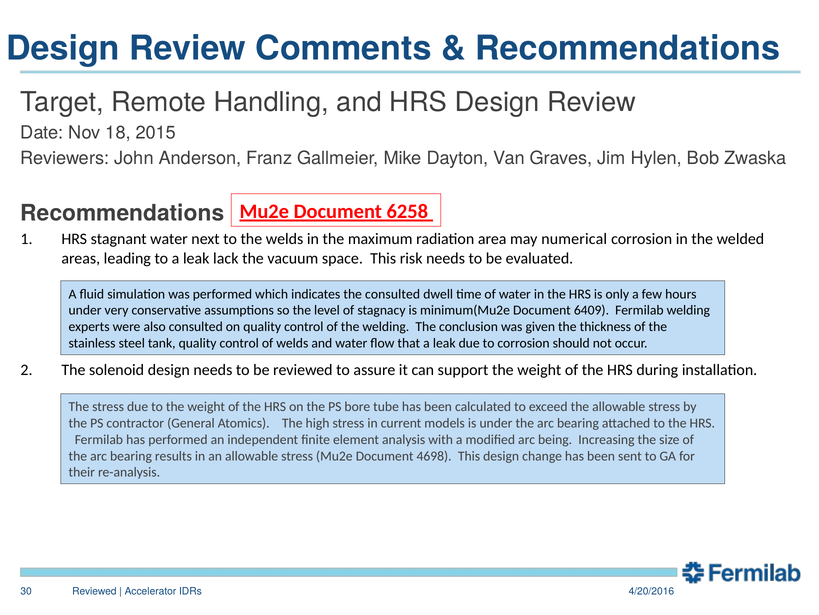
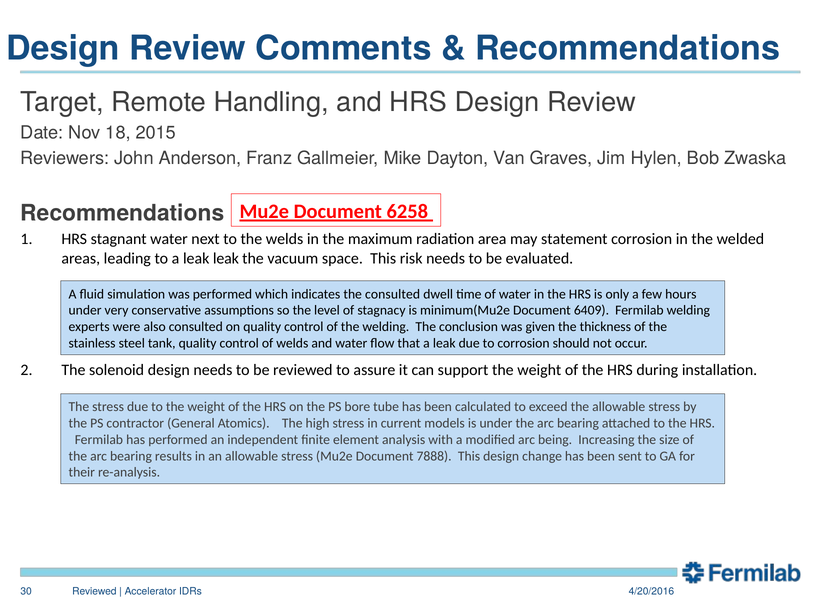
numerical: numerical -> statement (574, 239)
leak lack: lack -> leak (226, 258)
4698: 4698 -> 7888 (434, 455)
